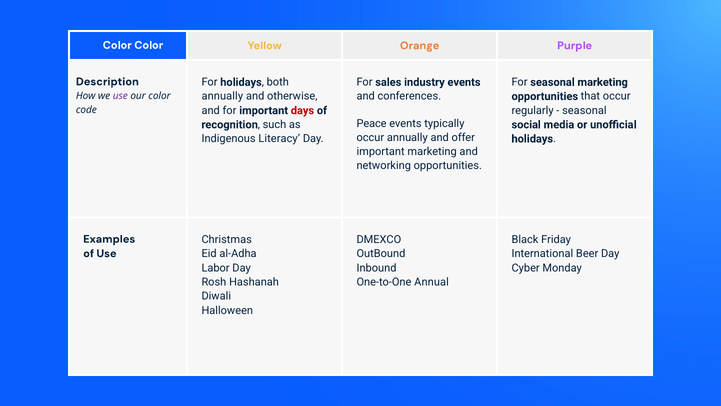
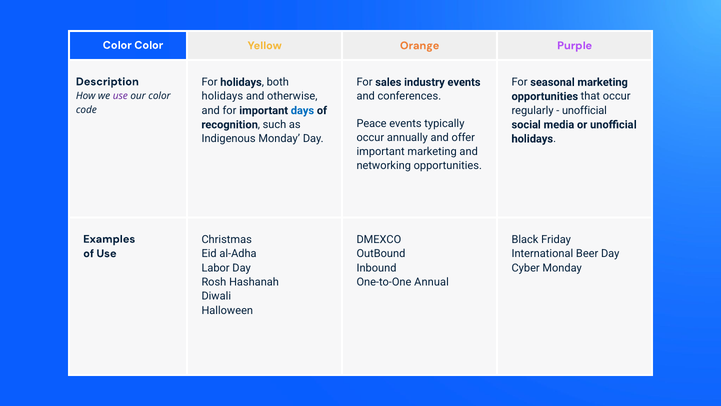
annually: annually -> holidays (222, 96)
days colour: red -> blue (302, 110)
seasonal: seasonal -> unofficial (584, 110)
Indigenous Literacy: Literacy -> Monday (279, 139)
